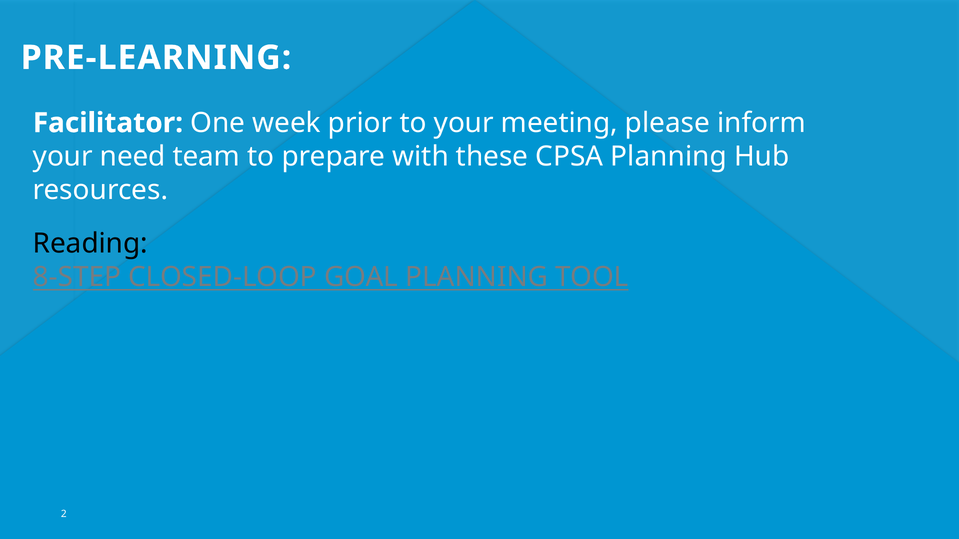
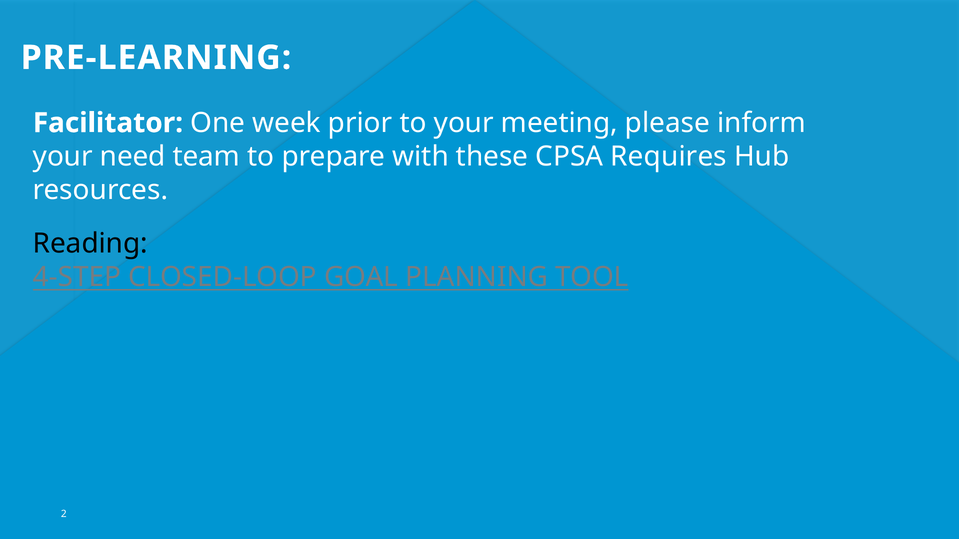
CPSA Planning: Planning -> Requires (669, 157)
8-STEP: 8-STEP -> 4-STEP (77, 277)
